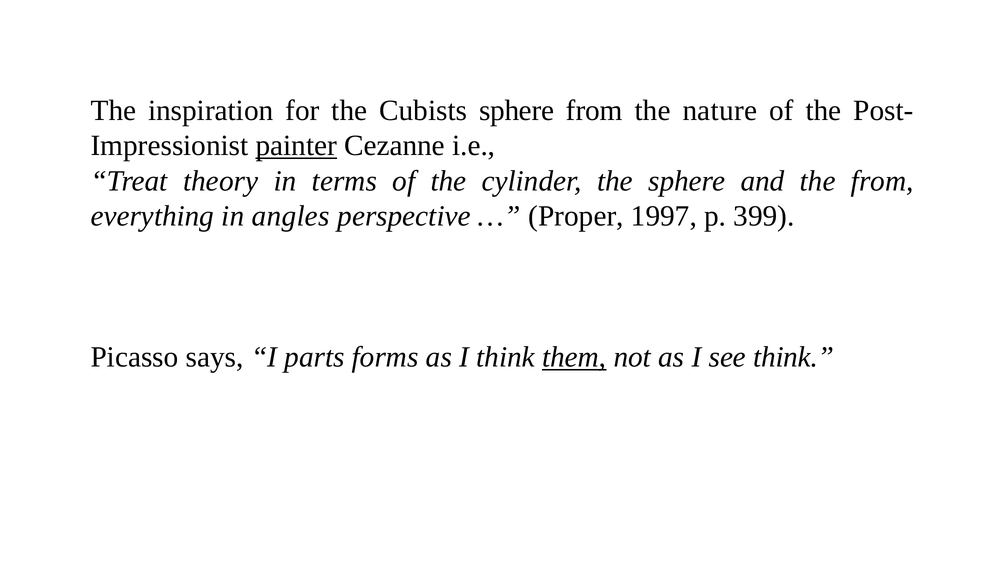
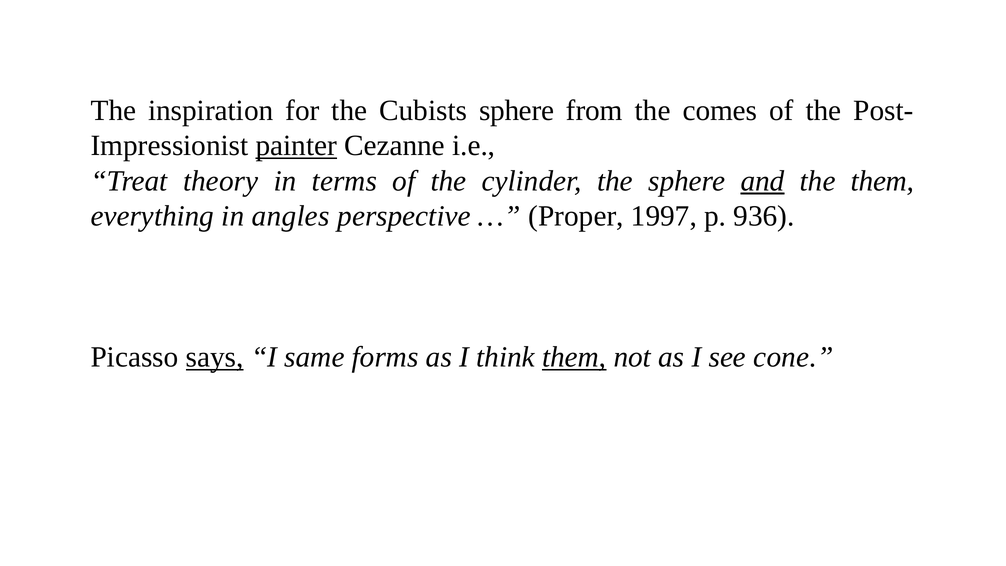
nature: nature -> comes (720, 110)
and underline: none -> present (763, 181)
the from: from -> them (882, 181)
399: 399 -> 936 (764, 216)
says underline: none -> present (215, 357)
parts: parts -> same (314, 357)
see think: think -> cone (793, 357)
